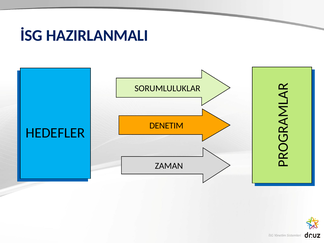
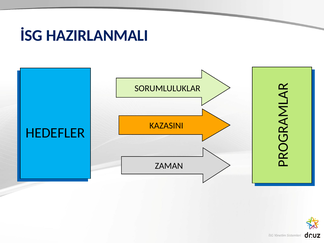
DENETIM: DENETIM -> KAZASINI (166, 126)
